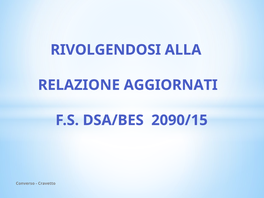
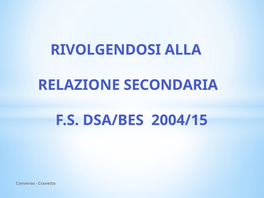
AGGIORNATI: AGGIORNATI -> SECONDARIA (171, 85)
2090/15: 2090/15 -> 2004/15 (179, 120)
